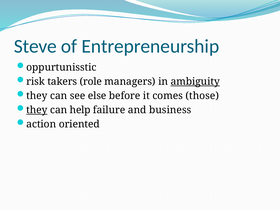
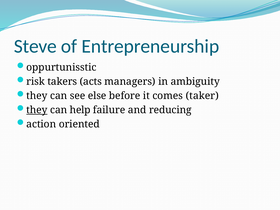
role: role -> acts (91, 82)
ambiguity underline: present -> none (195, 82)
those: those -> taker (202, 96)
business: business -> reducing (170, 110)
